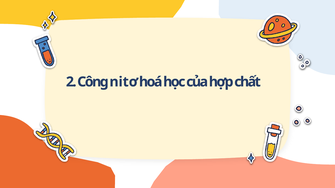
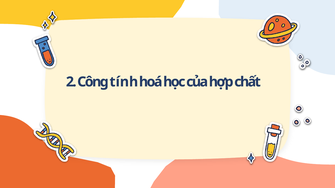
nitơ: nitơ -> tính (124, 82)
